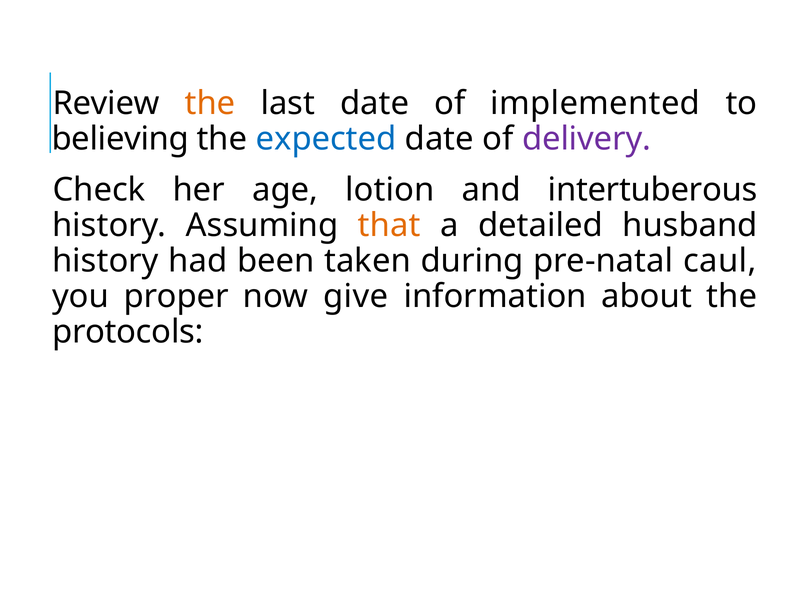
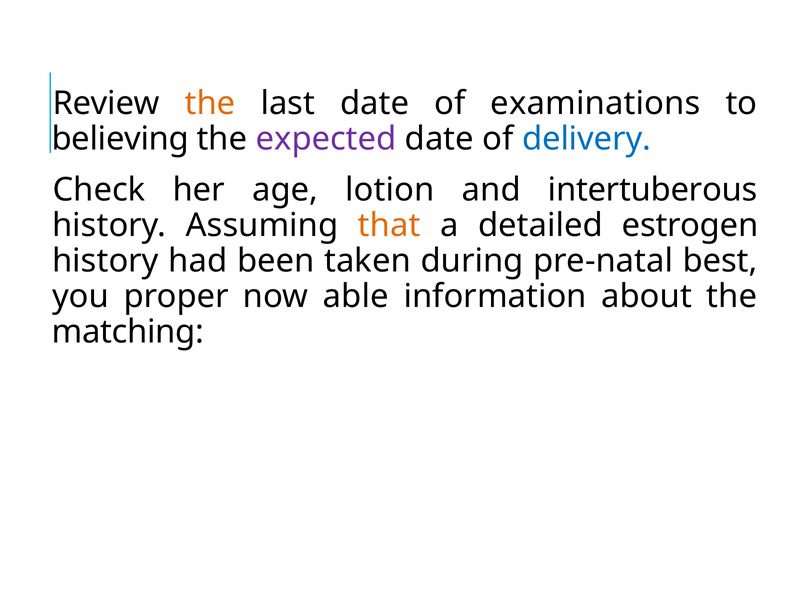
implemented: implemented -> examinations (595, 103)
expected colour: blue -> purple (326, 139)
delivery colour: purple -> blue (587, 139)
husband: husband -> estrogen (690, 225)
caul: caul -> best (720, 261)
give: give -> able (356, 296)
protocols: protocols -> matching (128, 332)
